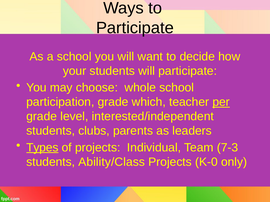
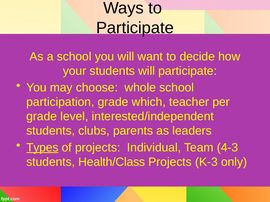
per underline: present -> none (221, 102)
7-3: 7-3 -> 4-3 (228, 148)
Ability/Class: Ability/Class -> Health/Class (112, 162)
K-0: K-0 -> K-3 (206, 162)
